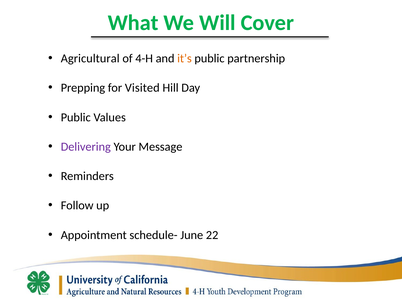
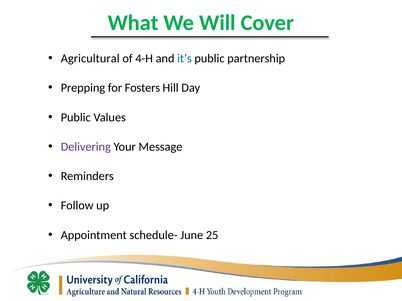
it’s colour: orange -> blue (185, 59)
Visited: Visited -> Fosters (142, 88)
22: 22 -> 25 (212, 235)
